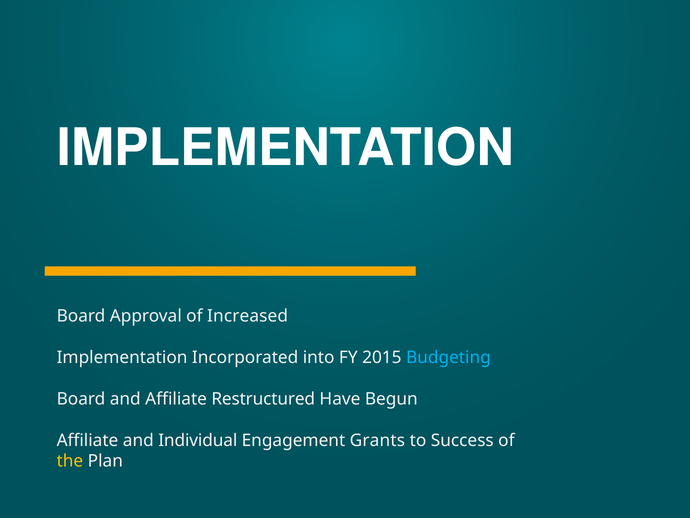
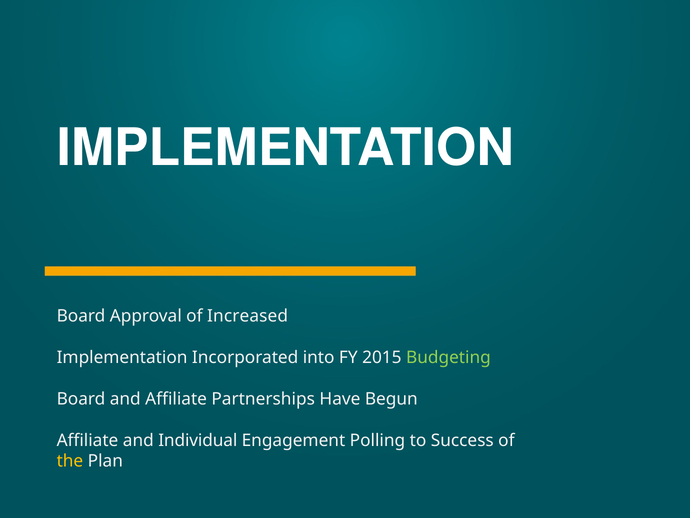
Budgeting colour: light blue -> light green (448, 357)
Restructured: Restructured -> Partnerships (263, 399)
Grants: Grants -> Polling (377, 440)
